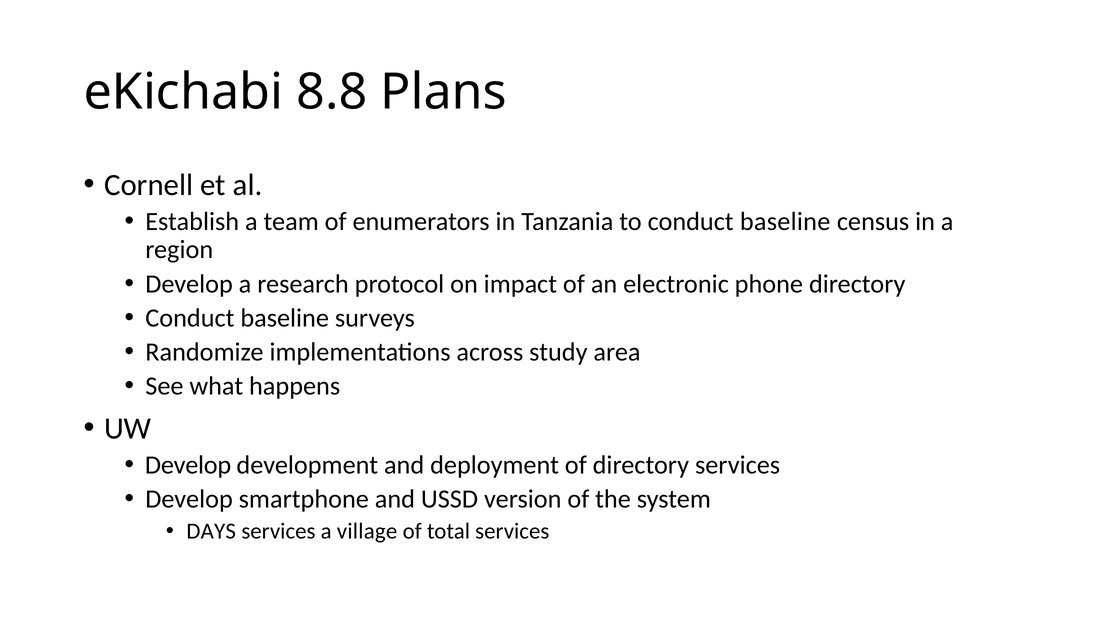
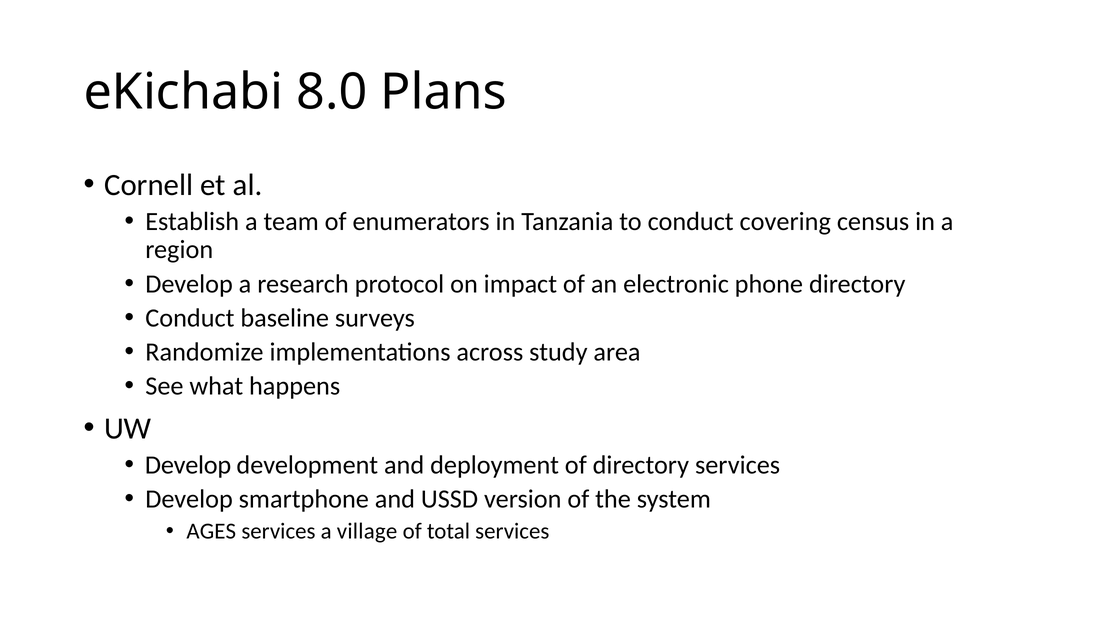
8.8: 8.8 -> 8.0 (332, 92)
to conduct baseline: baseline -> covering (785, 221)
DAYS: DAYS -> AGES (211, 531)
